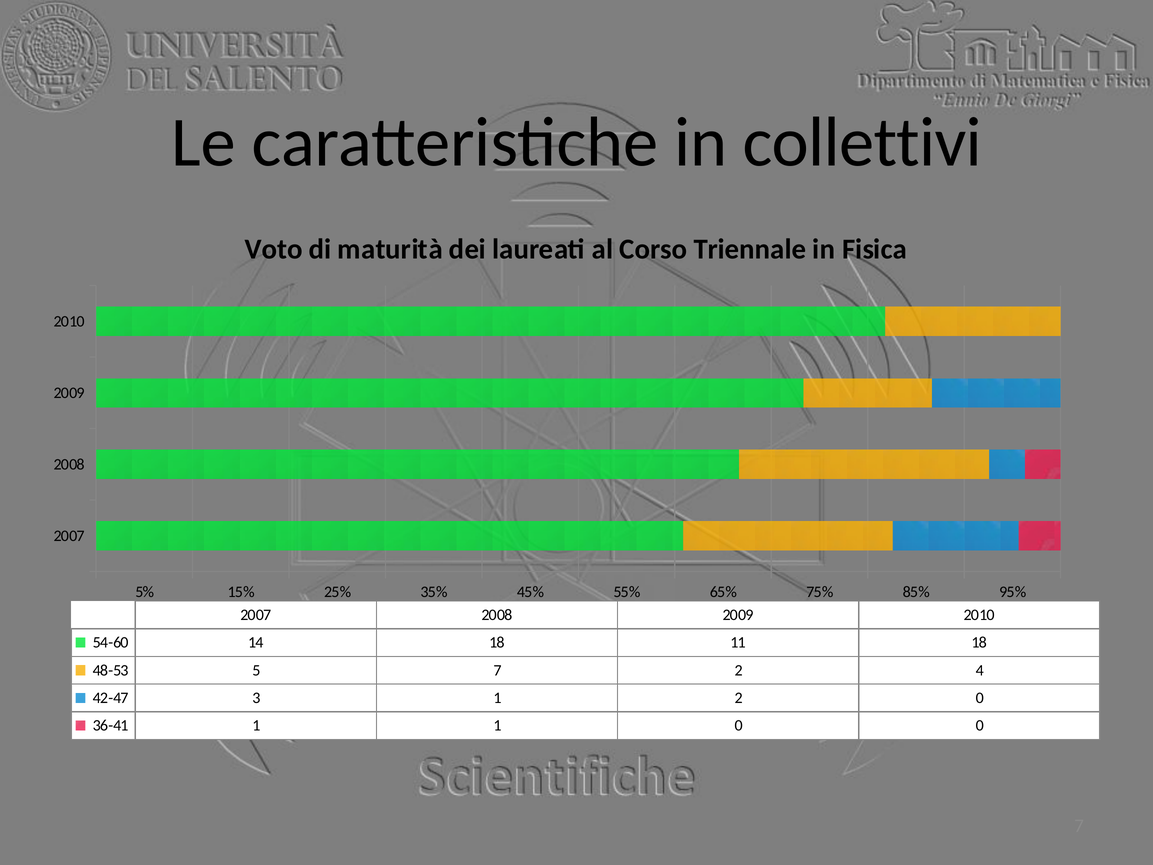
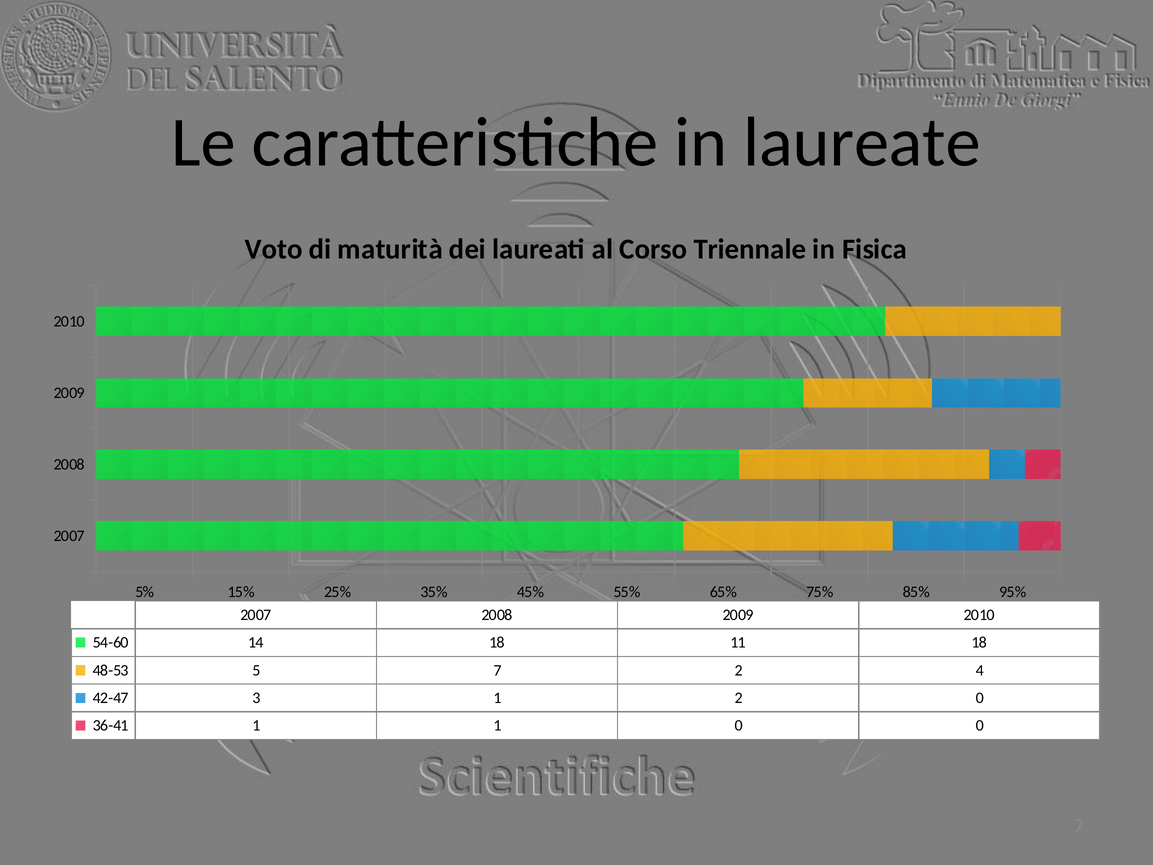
collettivi: collettivi -> laureate (862, 142)
